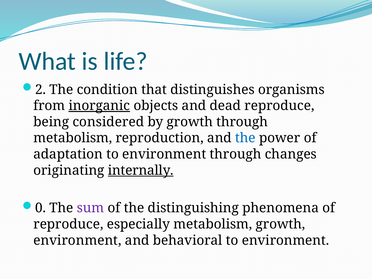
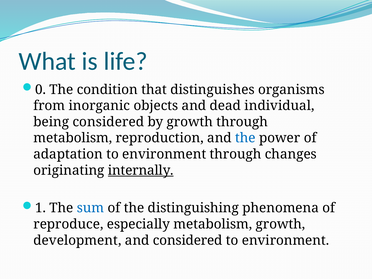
2: 2 -> 0 (40, 90)
inorganic underline: present -> none (99, 106)
dead reproduce: reproduce -> individual (279, 106)
0: 0 -> 1 (40, 208)
sum colour: purple -> blue (90, 208)
environment: environment -> development (77, 240)
and behavioral: behavioral -> considered (188, 240)
